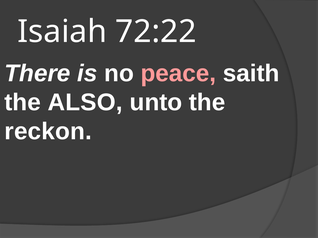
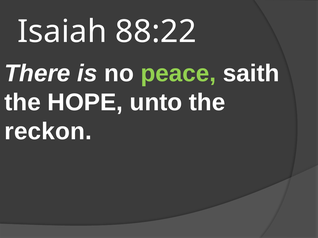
72:22: 72:22 -> 88:22 (156, 32)
peace colour: pink -> light green (178, 73)
ALSO: ALSO -> HOPE (85, 103)
